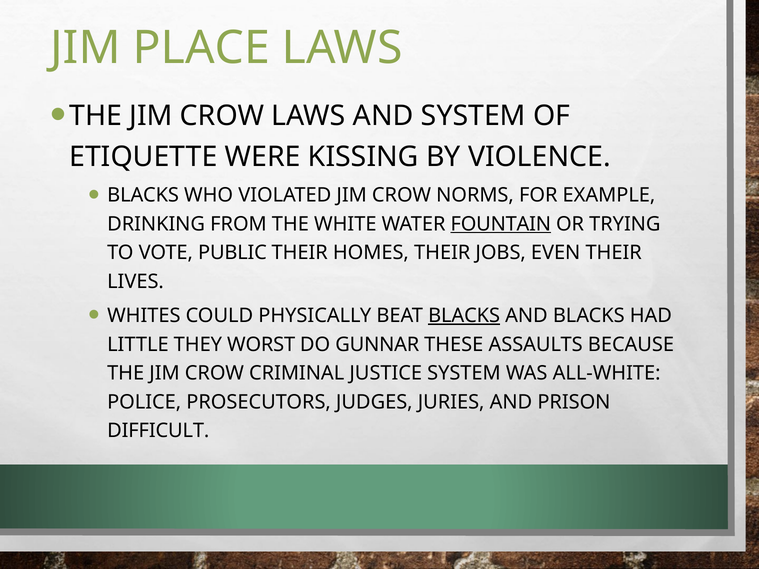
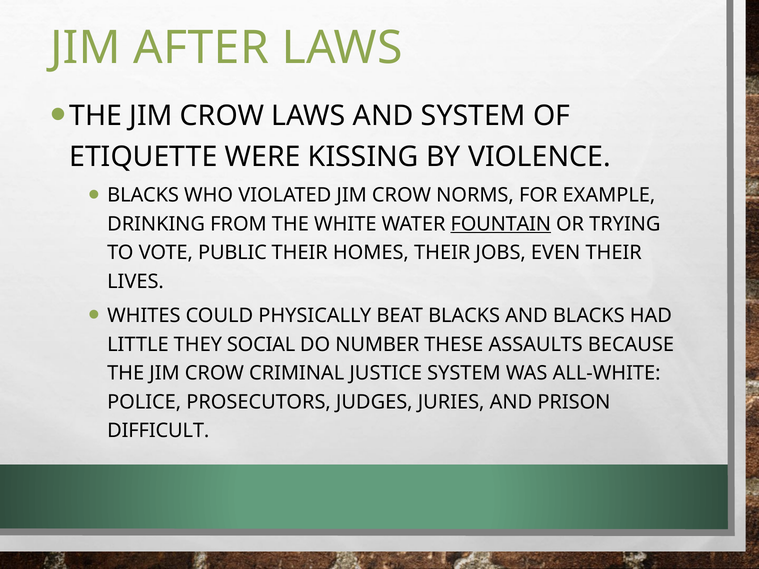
PLACE: PLACE -> AFTER (201, 48)
BLACKS underline: present -> none (464, 316)
WORST: WORST -> SOCIAL (261, 345)
GUNNAR: GUNNAR -> NUMBER (377, 345)
